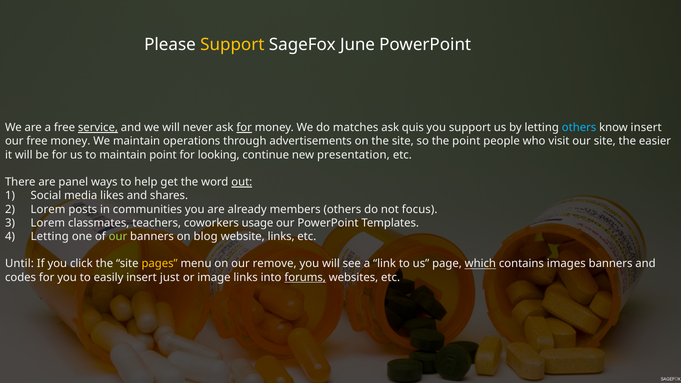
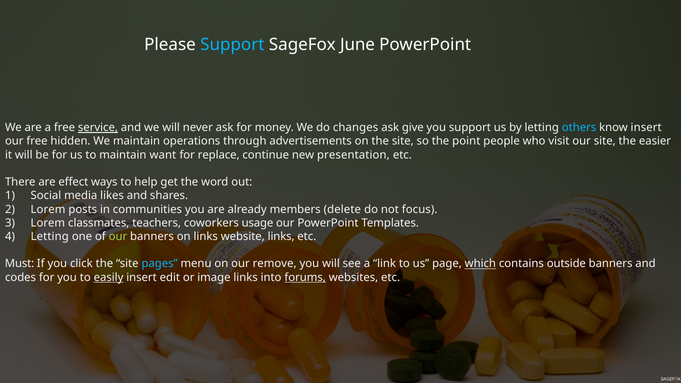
Support colour: yellow -> light blue (232, 45)
for underline: present -> none (244, 128)
matches: matches -> changes (356, 128)
quis: quis -> give (413, 128)
free money: money -> hidden (70, 141)
maintain point: point -> want (163, 155)
looking: looking -> replace (219, 155)
panel: panel -> effect (73, 182)
out underline: present -> none (242, 182)
members others: others -> delete (342, 209)
on blog: blog -> links (206, 237)
Until: Until -> Must (20, 264)
pages colour: yellow -> light blue (160, 264)
images: images -> outside (566, 264)
easily underline: none -> present (109, 277)
just: just -> edit (170, 277)
